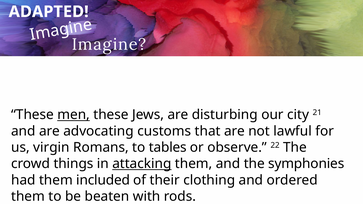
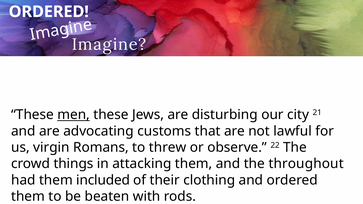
ADAPTED: ADAPTED -> ORDERED (49, 12)
tables: tables -> threw (168, 148)
attacking underline: present -> none (142, 164)
symphonies: symphonies -> throughout (306, 164)
